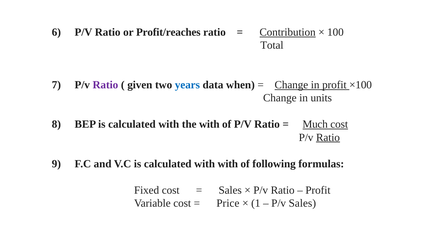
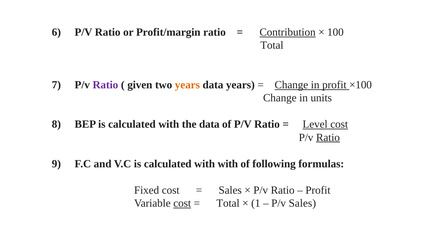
Profit/reaches: Profit/reaches -> Profit/margin (168, 32)
years colour: blue -> orange (187, 85)
data when: when -> years (240, 85)
the with: with -> data (209, 124)
Much: Much -> Level (315, 124)
cost underline: none -> present (182, 203)
Price: Price -> Total (228, 203)
